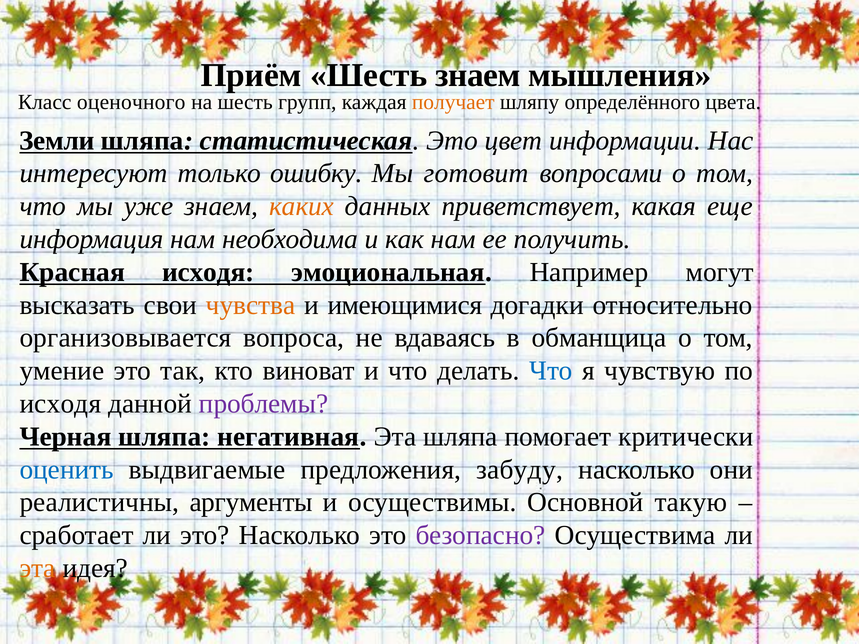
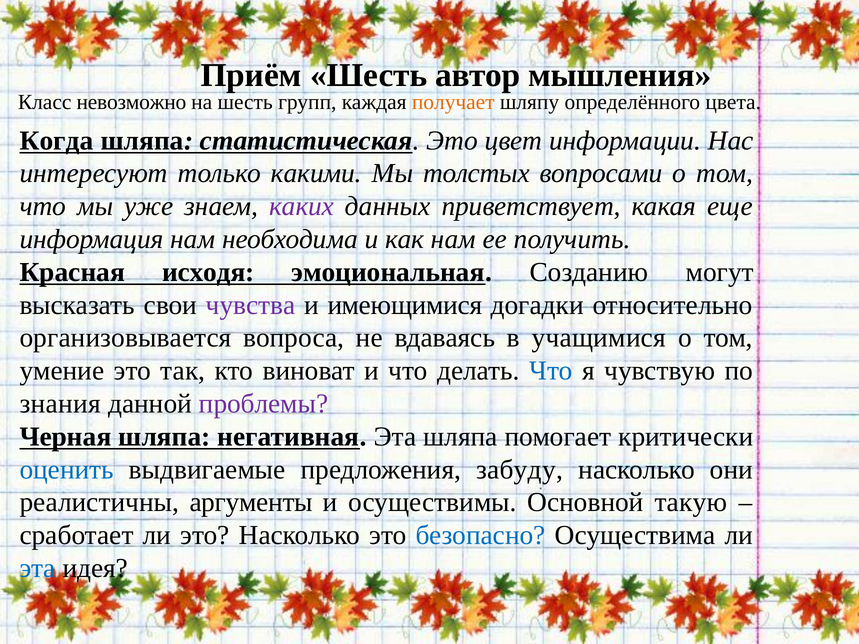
Шесть знаем: знаем -> автор (478, 75)
оценочного: оценочного -> невозможно (131, 102)
Земли: Земли -> Когда (57, 141)
ошибку: ошибку -> какими (316, 174)
готовит: готовит -> толстых (477, 174)
каких colour: orange -> purple (302, 206)
Например: Например -> Созданию (589, 272)
чувства colour: orange -> purple (251, 305)
обманщица: обманщица -> учащимися (599, 338)
исходя: исходя -> знания (60, 404)
безопасно colour: purple -> blue (481, 535)
эта colour: orange -> blue (38, 568)
